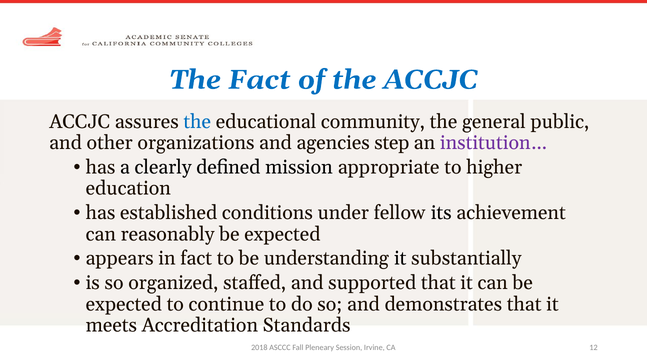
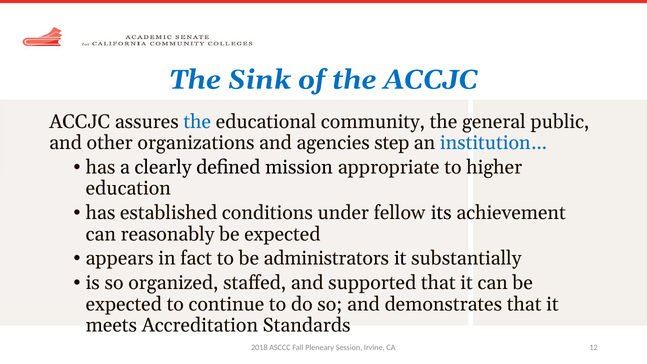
The Fact: Fact -> Sink (259, 80)
institution… colour: purple -> blue (493, 143)
understanding: understanding -> administrators (326, 258)
